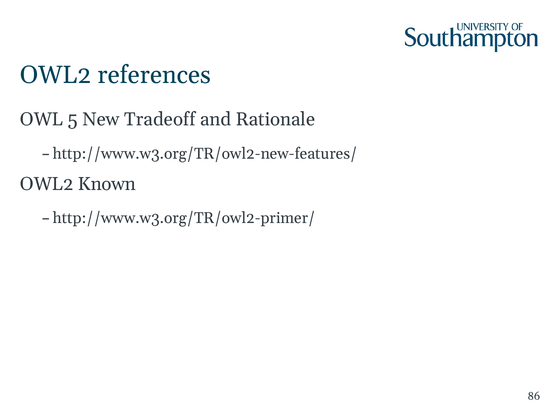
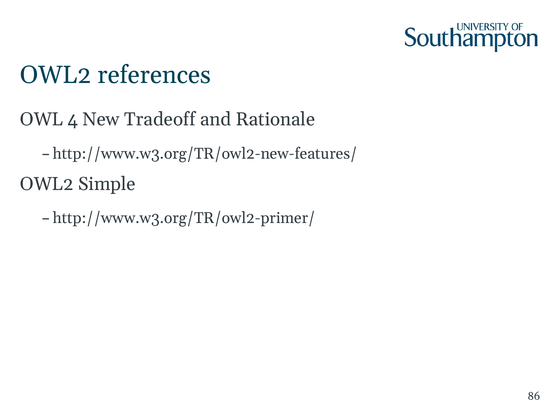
5: 5 -> 4 (73, 119)
Known: Known -> Simple (107, 184)
